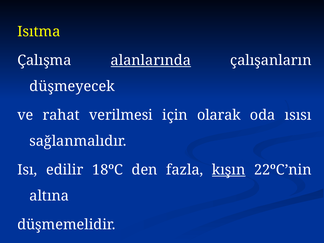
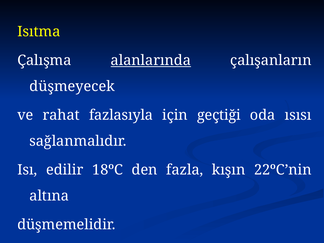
verilmesi: verilmesi -> fazlasıyla (121, 115)
olarak: olarak -> geçtiği (219, 115)
kışın underline: present -> none (229, 170)
